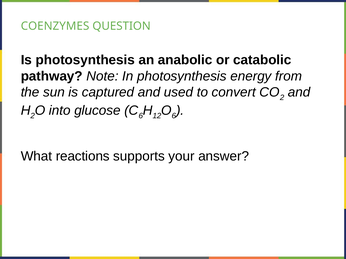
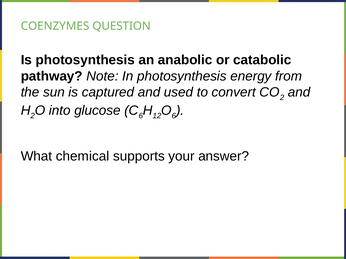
reactions: reactions -> chemical (83, 156)
